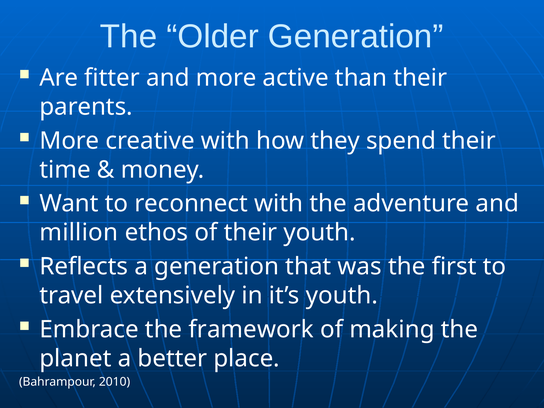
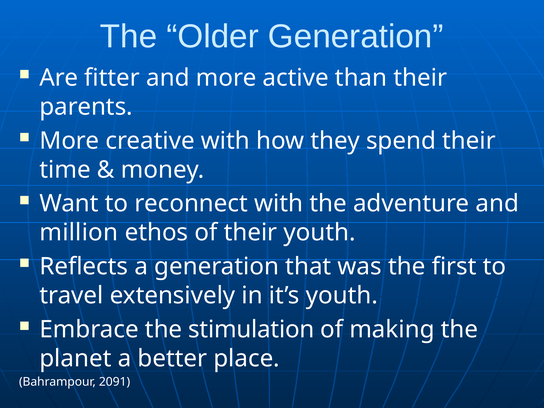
framework: framework -> stimulation (251, 329)
2010: 2010 -> 2091 (115, 382)
